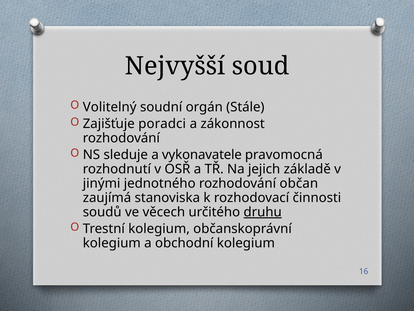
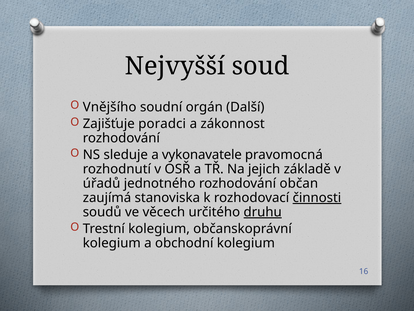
Volitelný: Volitelný -> Vnějšího (110, 107)
Stále: Stále -> Další (245, 107)
jinými: jinými -> úřadů (102, 183)
činnosti underline: none -> present (317, 198)
